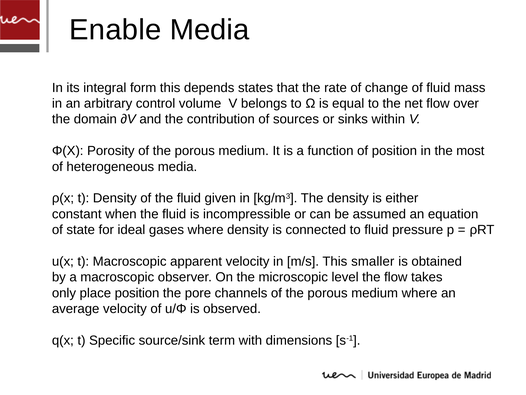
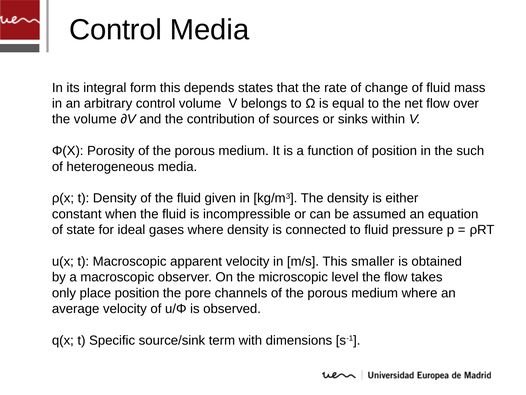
Enable: Enable -> Control (116, 30)
the domain: domain -> volume (95, 119)
most: most -> such (470, 151)
